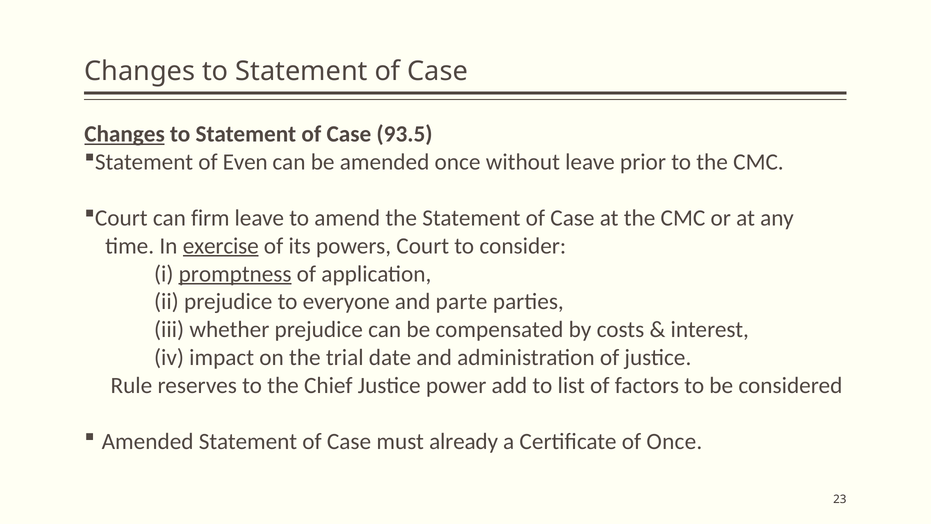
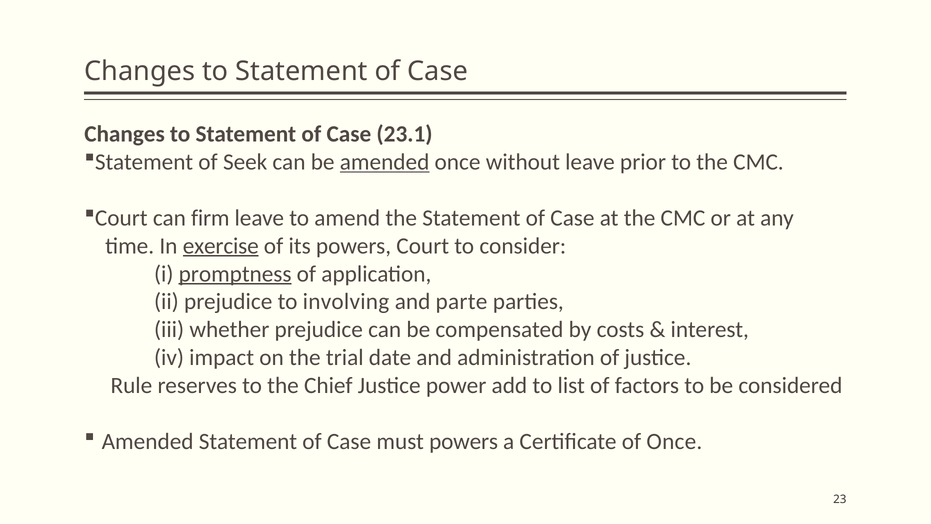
Changes underline: present -> none (125, 134)
93.5: 93.5 -> 23.1 (405, 134)
Even: Even -> Seek (245, 162)
amended underline: none -> present (385, 162)
everyone: everyone -> involving (346, 302)
must already: already -> powers (464, 441)
